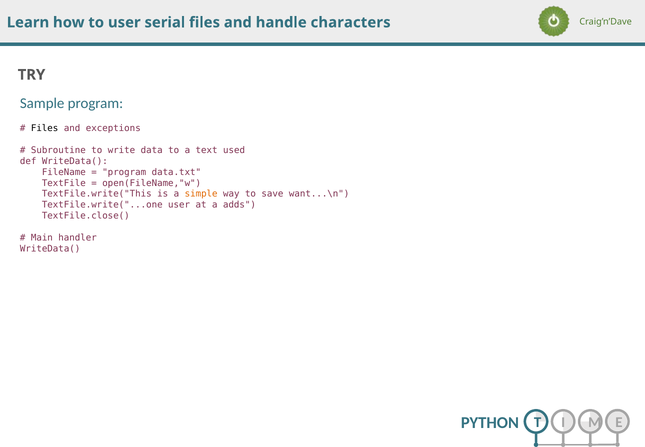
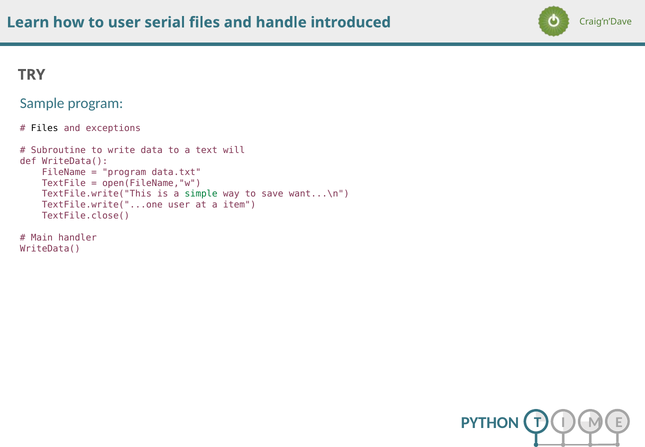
characters: characters -> introduced (351, 22)
used: used -> will (234, 150)
simple colour: orange -> green (201, 194)
adds: adds -> item (239, 205)
